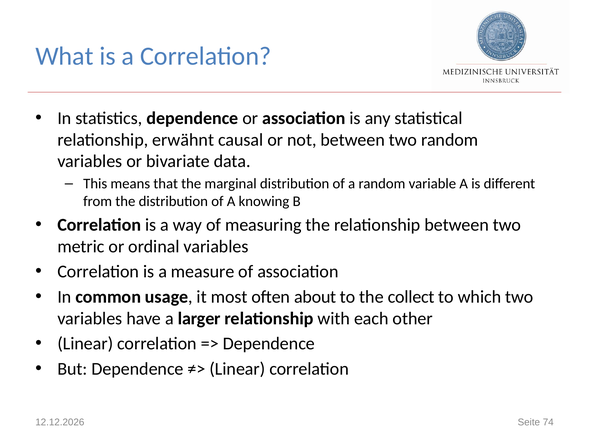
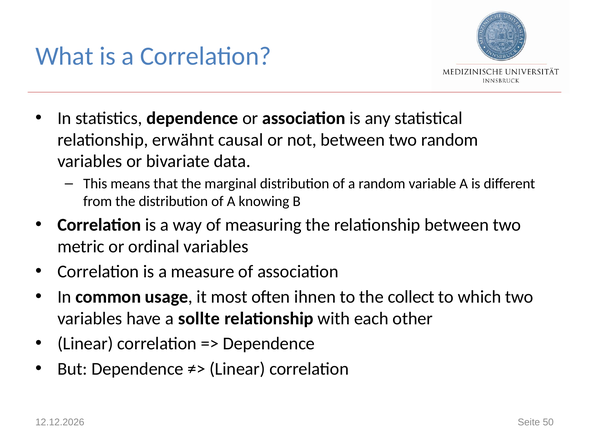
about: about -> ihnen (315, 297)
larger: larger -> sollte (199, 318)
74: 74 -> 50 (548, 422)
